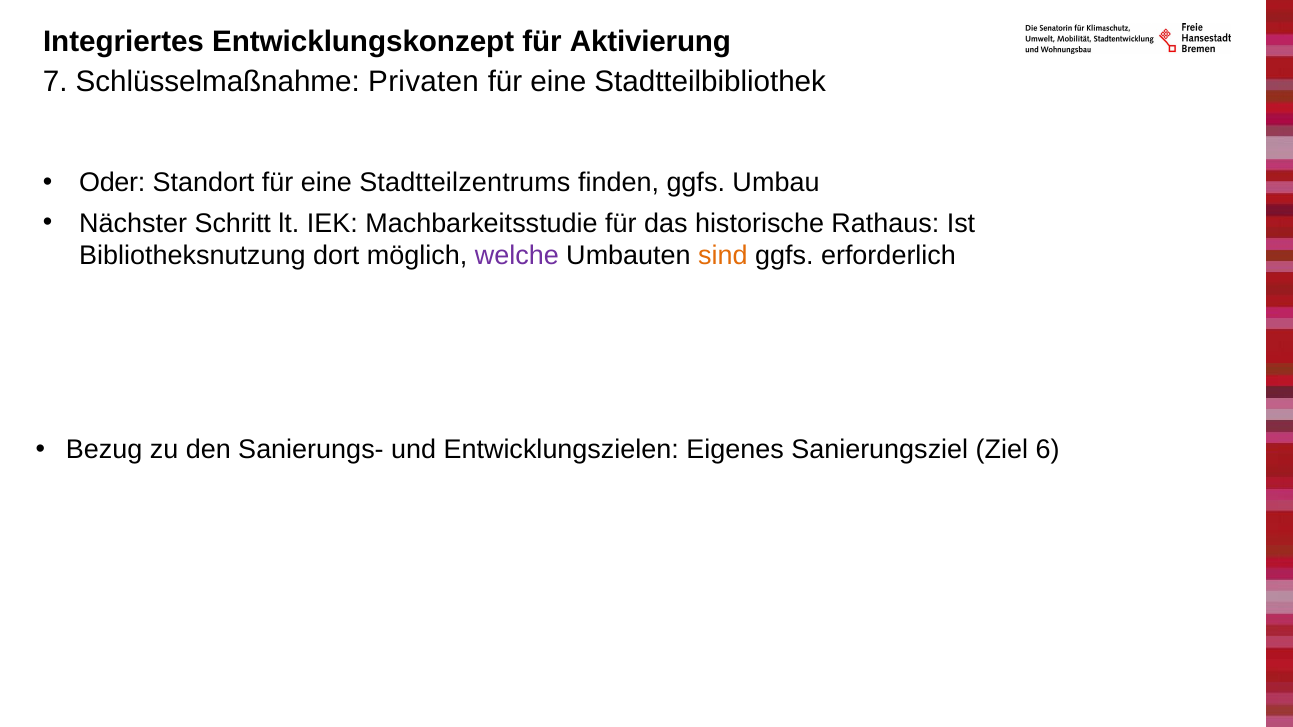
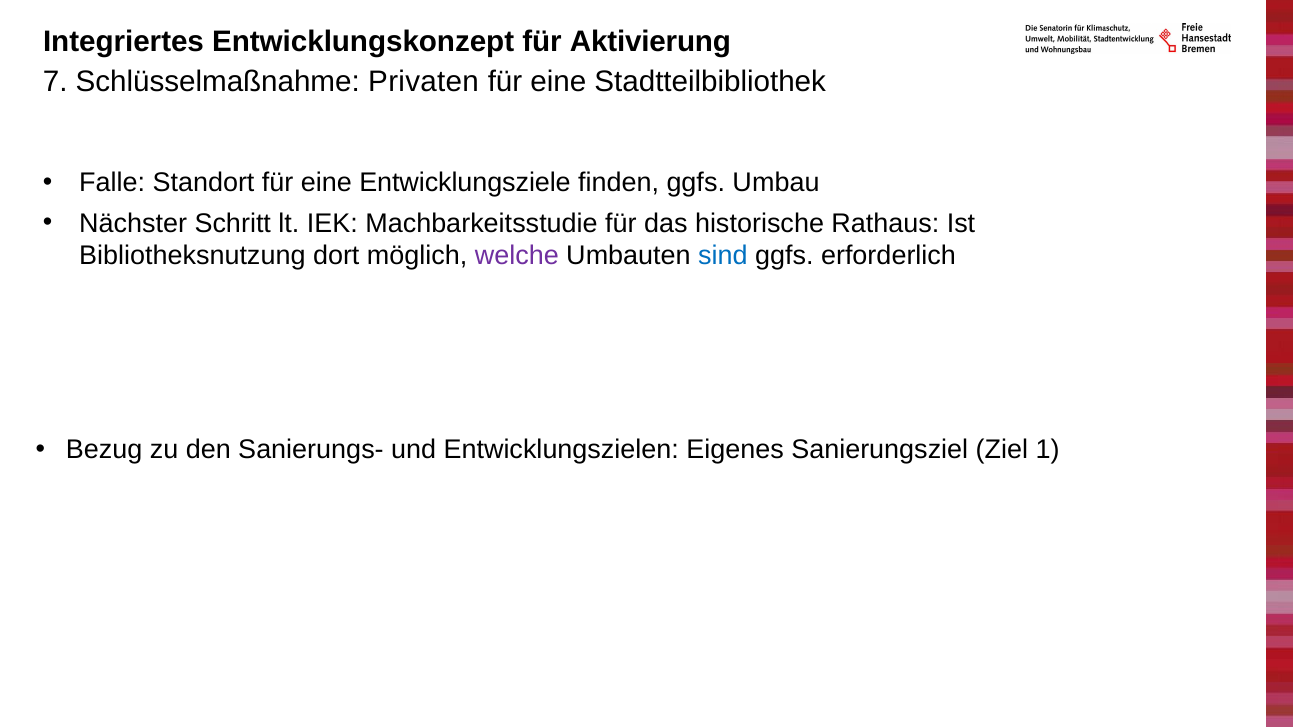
Oder: Oder -> Falle (112, 183)
Stadtteilzentrums: Stadtteilzentrums -> Entwicklungsziele (465, 183)
sind colour: orange -> blue (723, 256)
6: 6 -> 1 (1048, 450)
